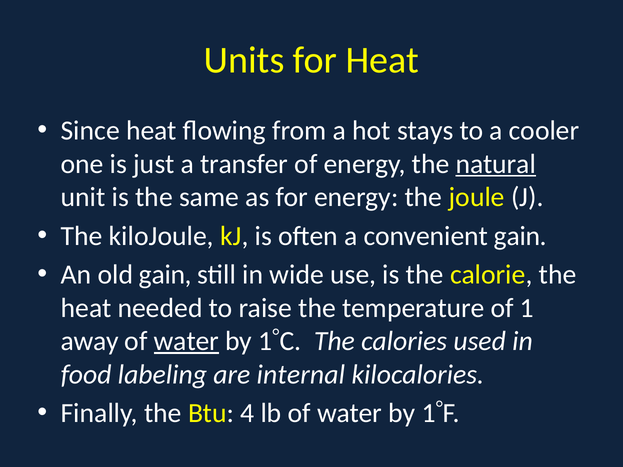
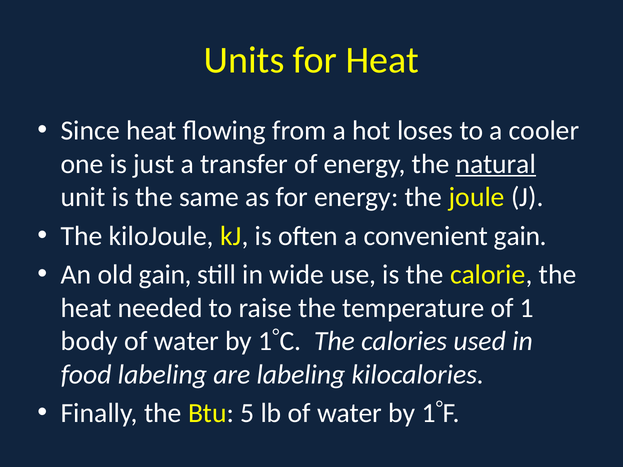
stays: stays -> loses (425, 131)
away: away -> body (89, 341)
water underline: present -> none (186, 341)
are internal: internal -> labeling (301, 375)
4: 4 -> 5 (247, 413)
